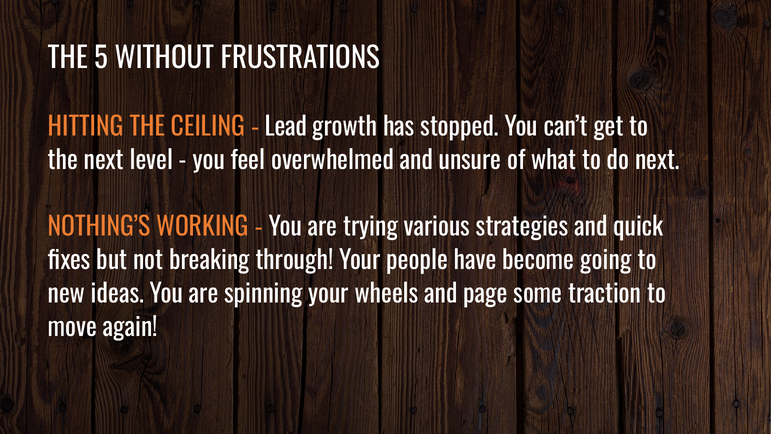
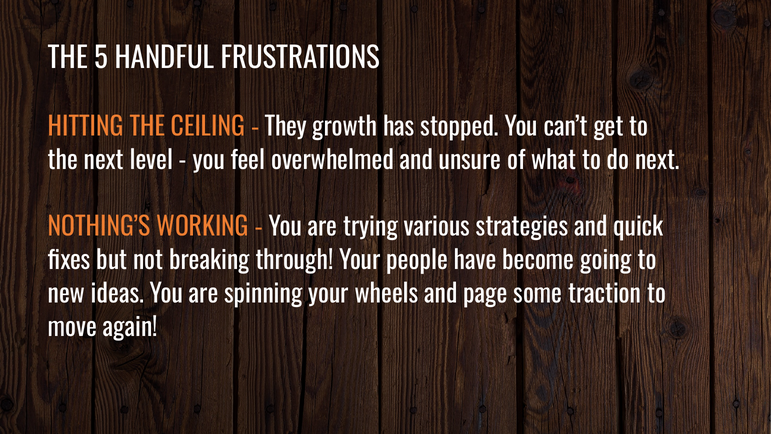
WITHOUT: WITHOUT -> HANDFUL (164, 58)
Lead: Lead -> They (286, 127)
